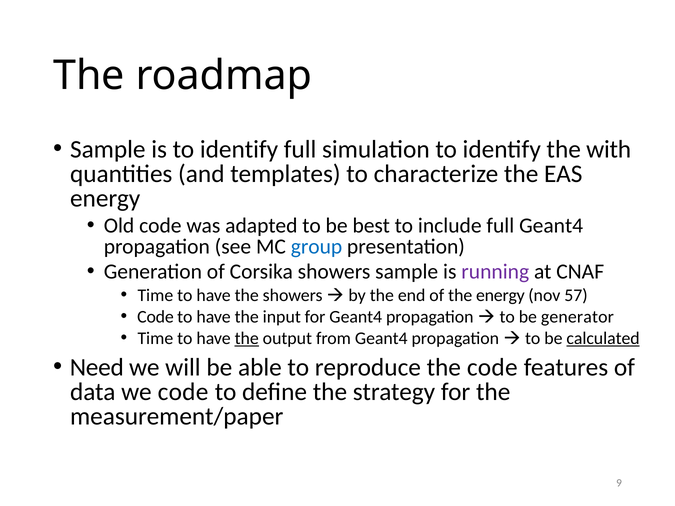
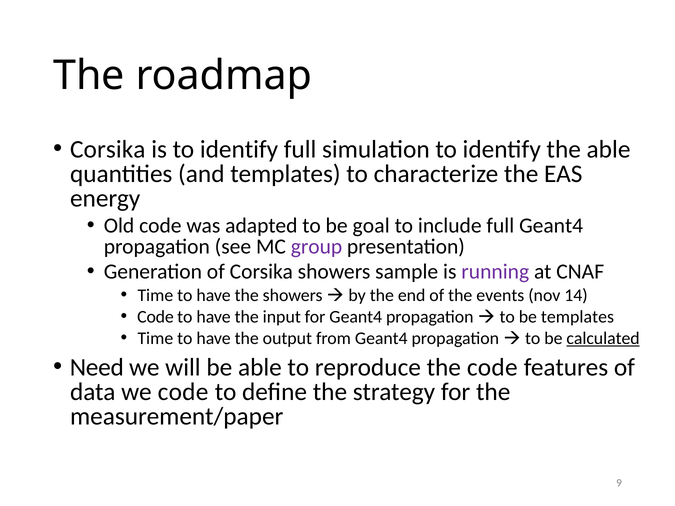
Sample: Sample -> Corsika (108, 149)
the with: with -> able (609, 149)
best: best -> goal (371, 226)
group colour: blue -> purple (317, 247)
the energy: energy -> events (500, 295)
57: 57 -> 14 (576, 295)
be generator: generator -> templates (577, 317)
the underline: present -> none (247, 338)
